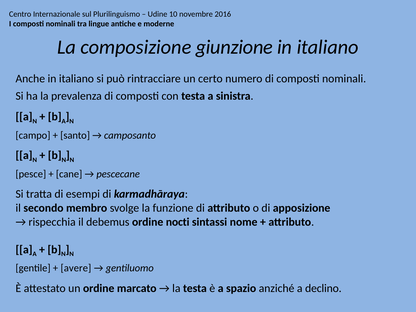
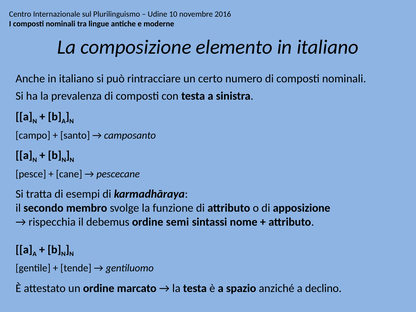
giunzione: giunzione -> elemento (234, 47)
nocti: nocti -> semi (178, 222)
avere: avere -> tende (76, 268)
